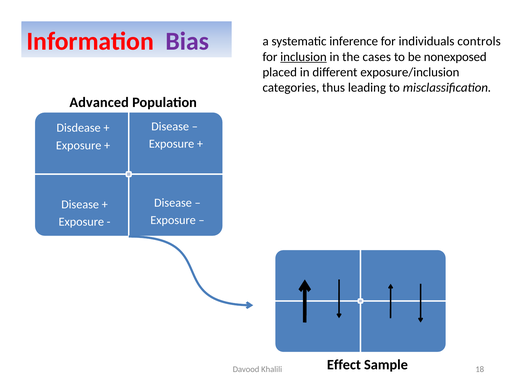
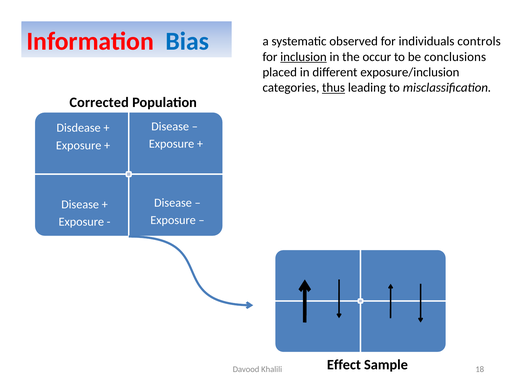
Bias colour: purple -> blue (187, 41)
inference: inference -> observed (354, 41)
cases: cases -> occur (377, 57)
nonexposed: nonexposed -> conclusions (455, 57)
thus underline: none -> present (334, 88)
Advanced: Advanced -> Corrected (99, 102)
